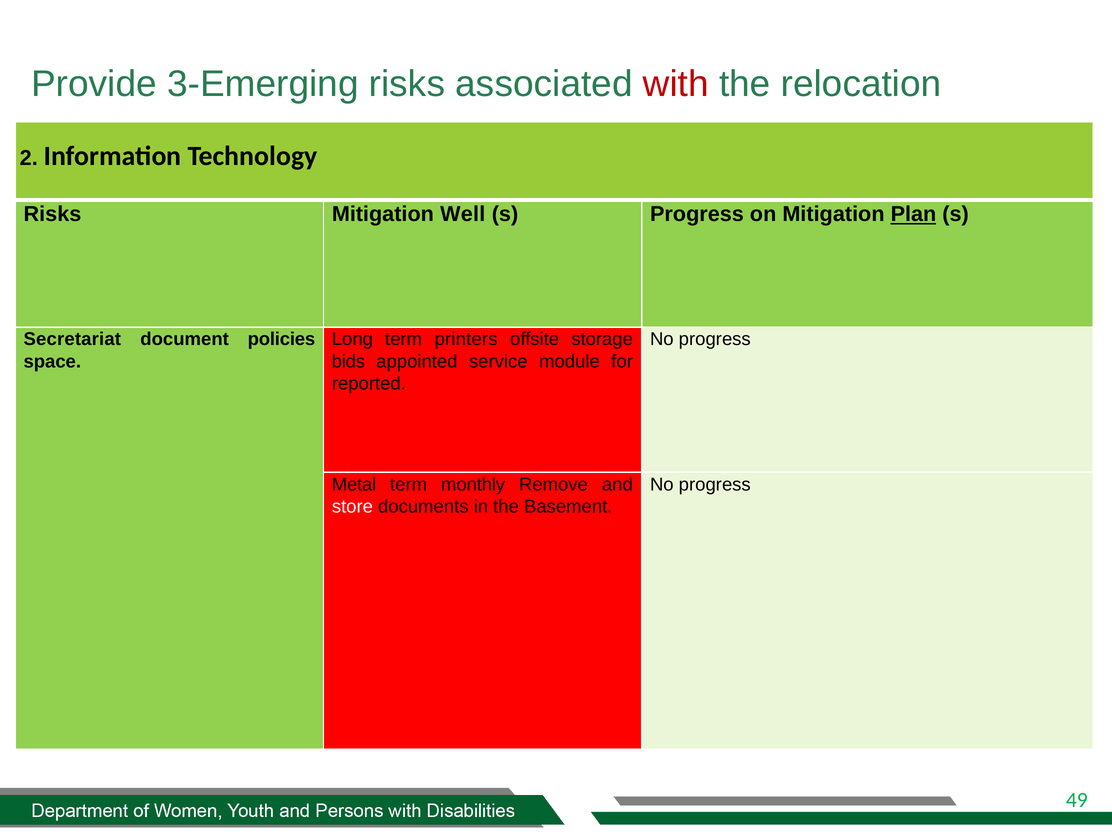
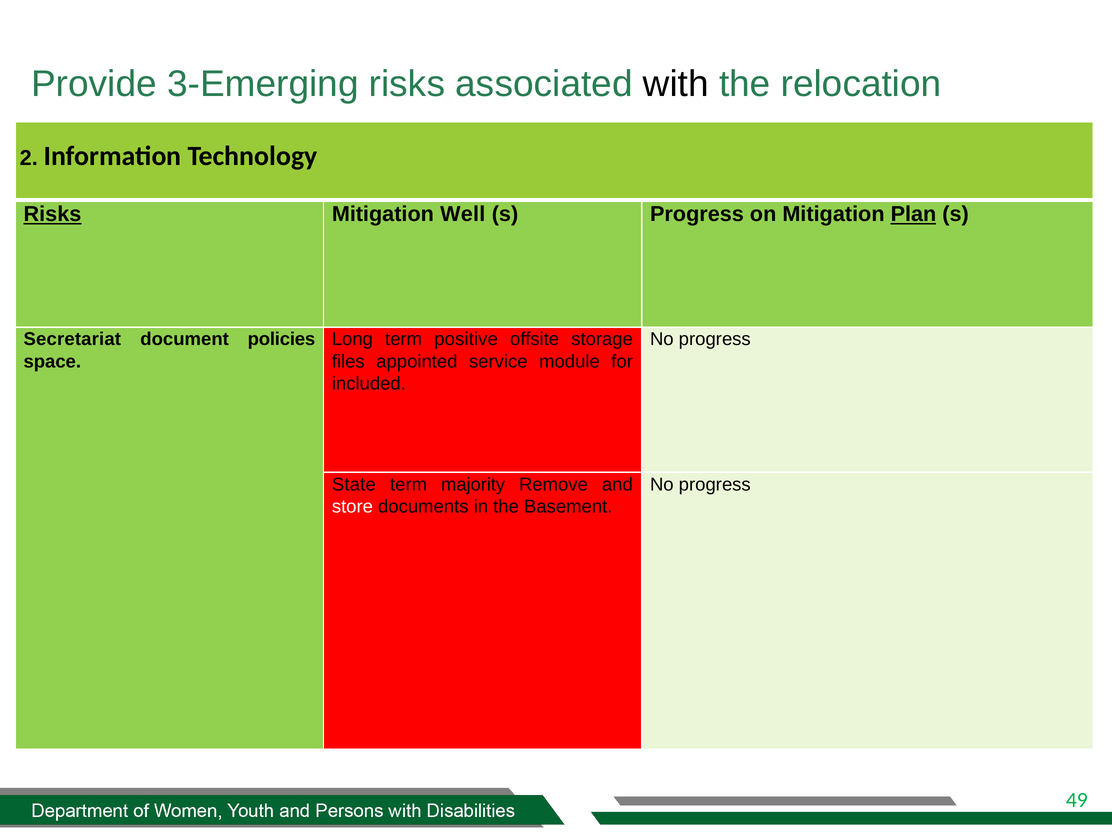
with colour: red -> black (676, 84)
Risks underline: none -> present (52, 214)
printers: printers -> positive (466, 339)
bids: bids -> files (348, 362)
reported: reported -> included (369, 384)
Metal: Metal -> State (354, 485)
monthly: monthly -> majority (473, 485)
